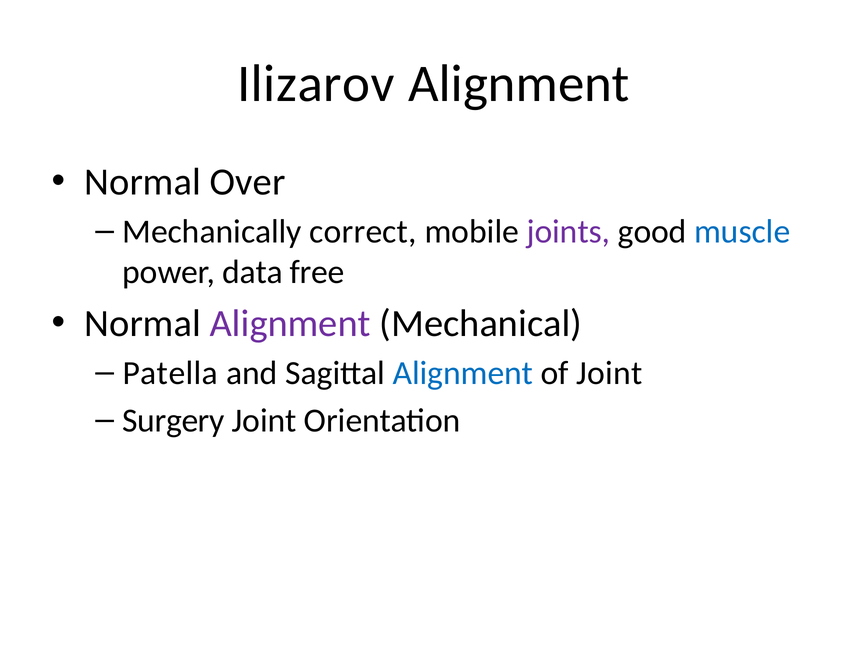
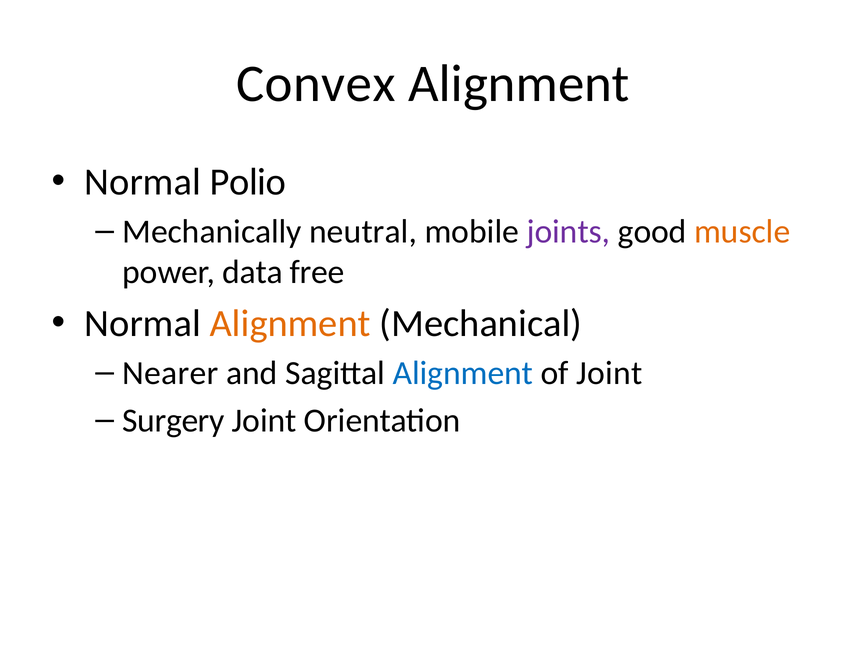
Ilizarov: Ilizarov -> Convex (316, 84)
Over: Over -> Polio (248, 182)
correct: correct -> neutral (363, 231)
muscle colour: blue -> orange (742, 231)
Alignment colour: purple -> orange (290, 323)
Patella: Patella -> Nearer (170, 373)
